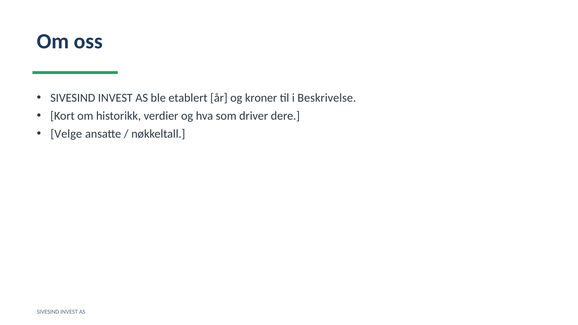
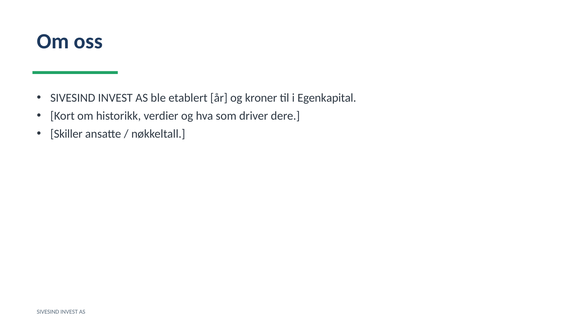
Beskrivelse: Beskrivelse -> Egenkapital (327, 98)
Velge: Velge -> Skiller (66, 134)
